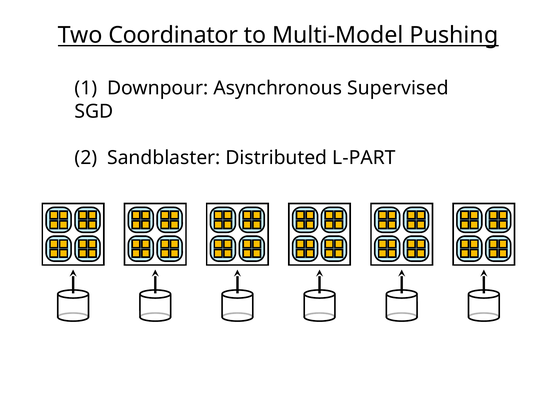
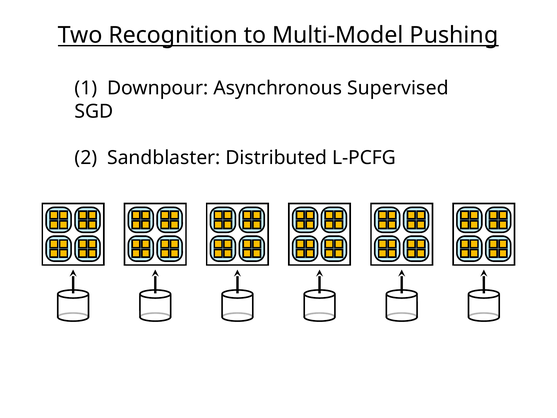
Coordinator: Coordinator -> Recognition (173, 35)
L-PART: L-PART -> L-PCFG (364, 158)
